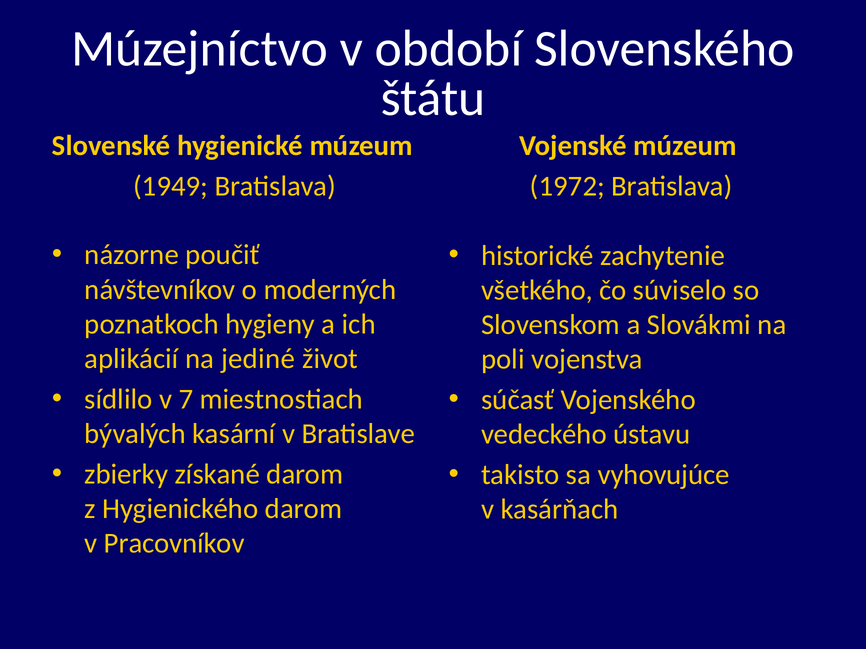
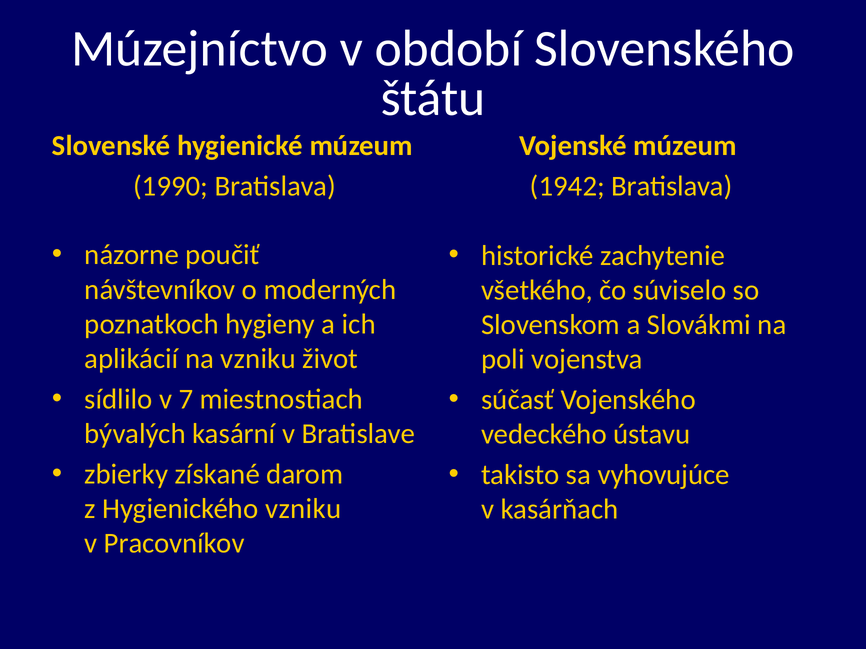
1949: 1949 -> 1990 (171, 186)
1972: 1972 -> 1942 (567, 186)
na jediné: jediné -> vzniku (258, 359)
Hygienického darom: darom -> vzniku (303, 509)
